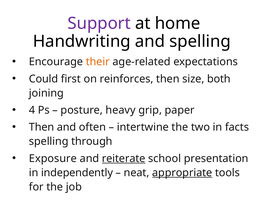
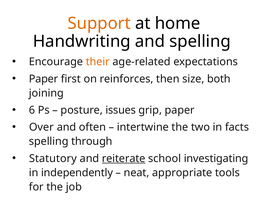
Support colour: purple -> orange (99, 23)
Could: Could -> Paper (44, 79)
4: 4 -> 6 (32, 110)
heavy: heavy -> issues (121, 110)
Then: Then -> Over (41, 127)
Exposure: Exposure -> Statutory (53, 158)
presentation: presentation -> investigating (216, 158)
appropriate underline: present -> none (182, 173)
